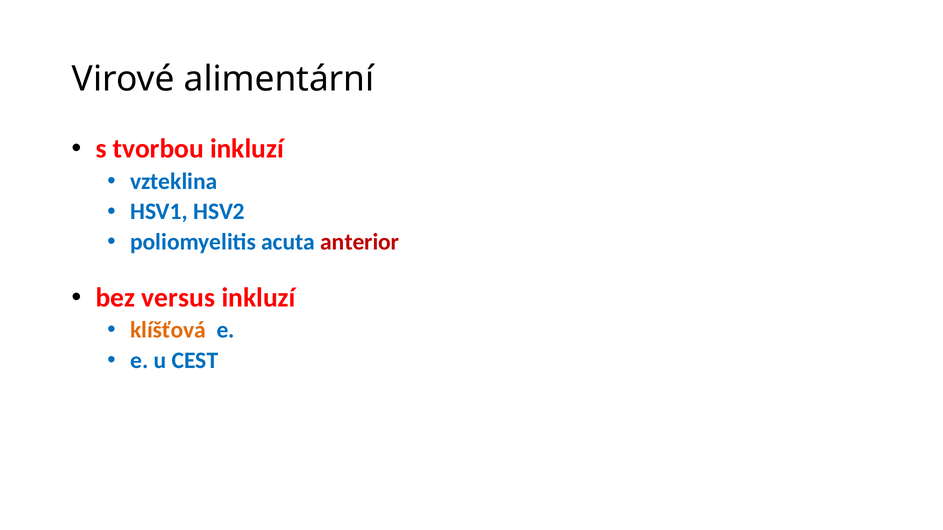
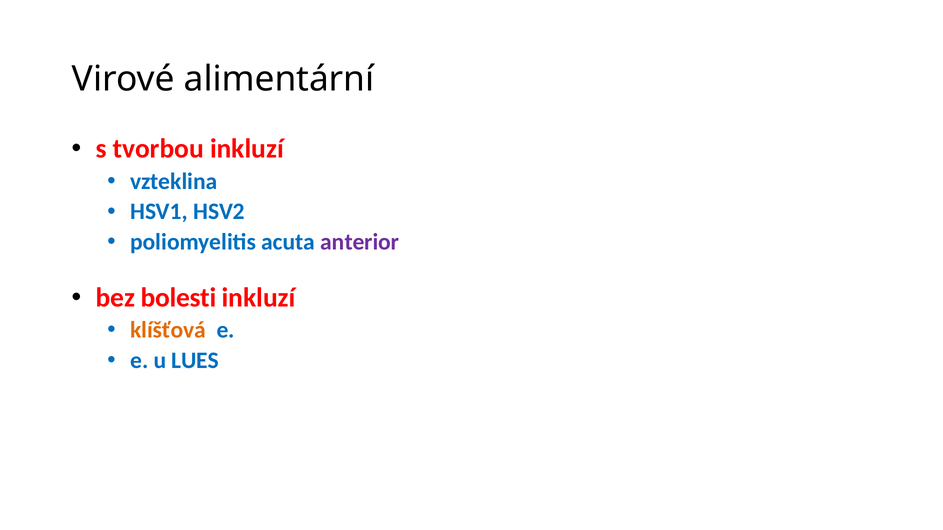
anterior colour: red -> purple (360, 242)
versus: versus -> bolesti (178, 298)
CEST: CEST -> LUES (195, 361)
